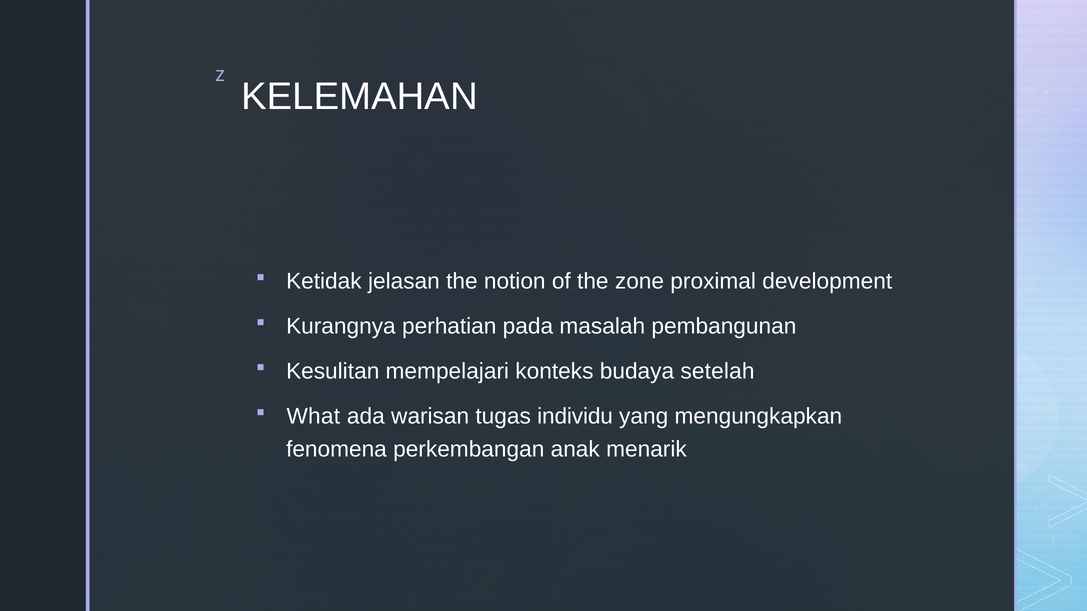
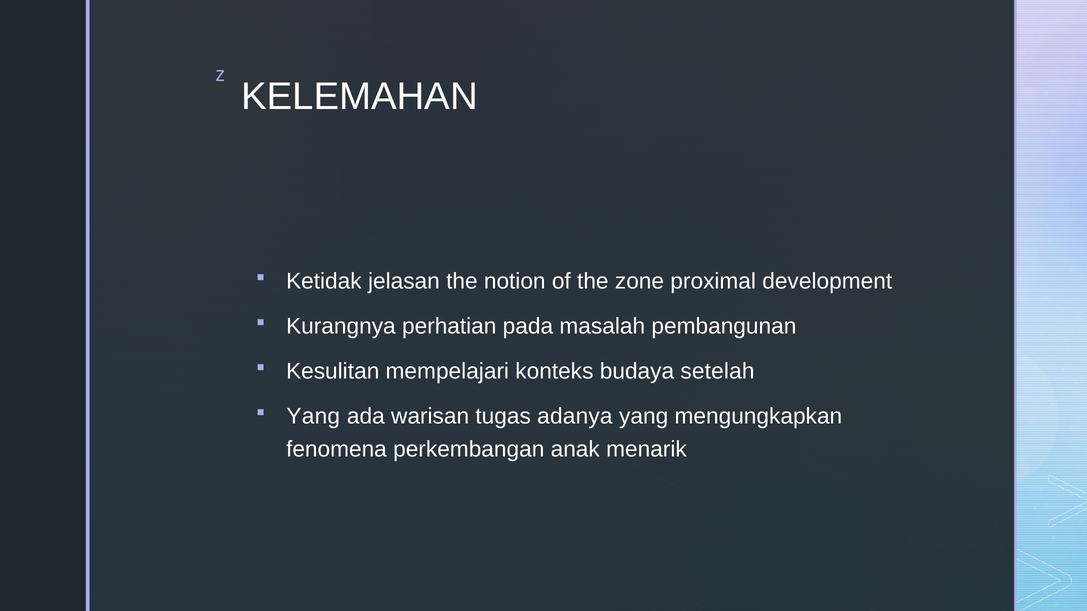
What: What -> Yang (313, 417)
individu: individu -> adanya (575, 417)
